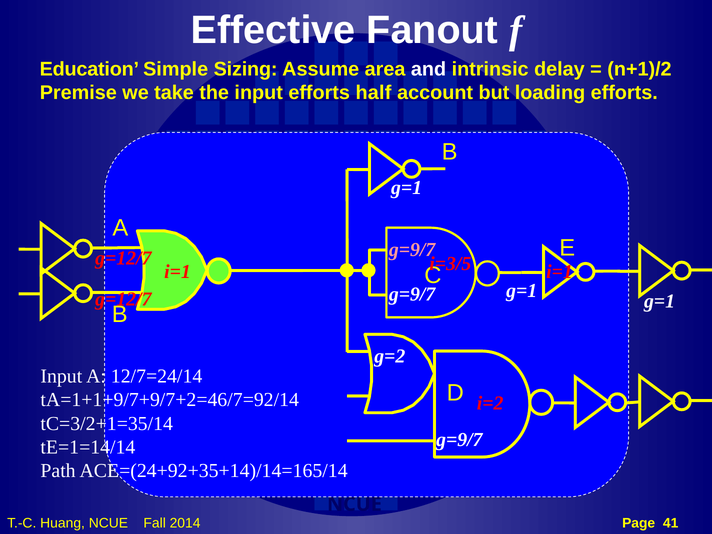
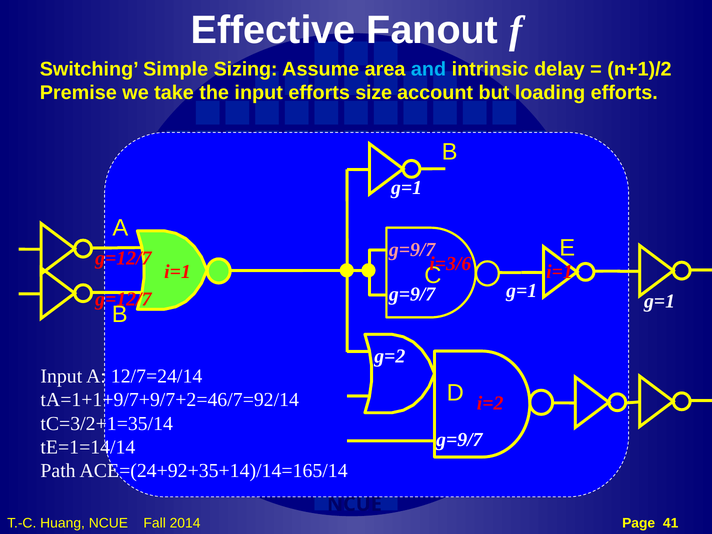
Education: Education -> Switching (89, 69)
and colour: white -> light blue (429, 69)
half: half -> size (374, 93)
i=3/5: i=3/5 -> i=3/6 (450, 264)
